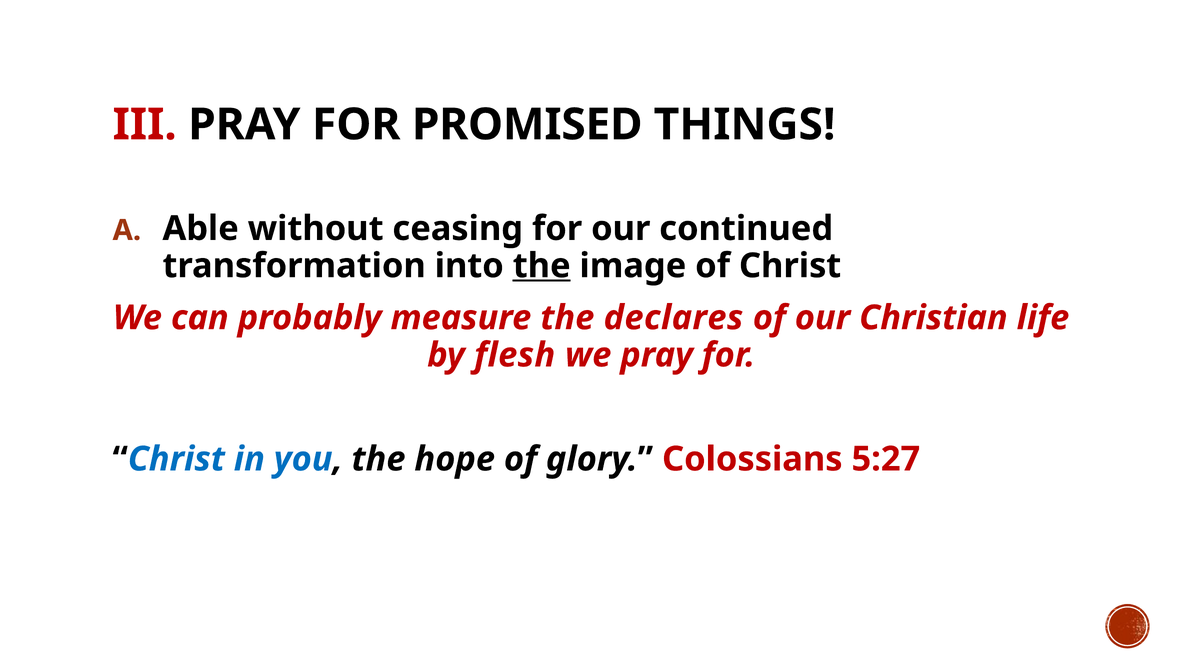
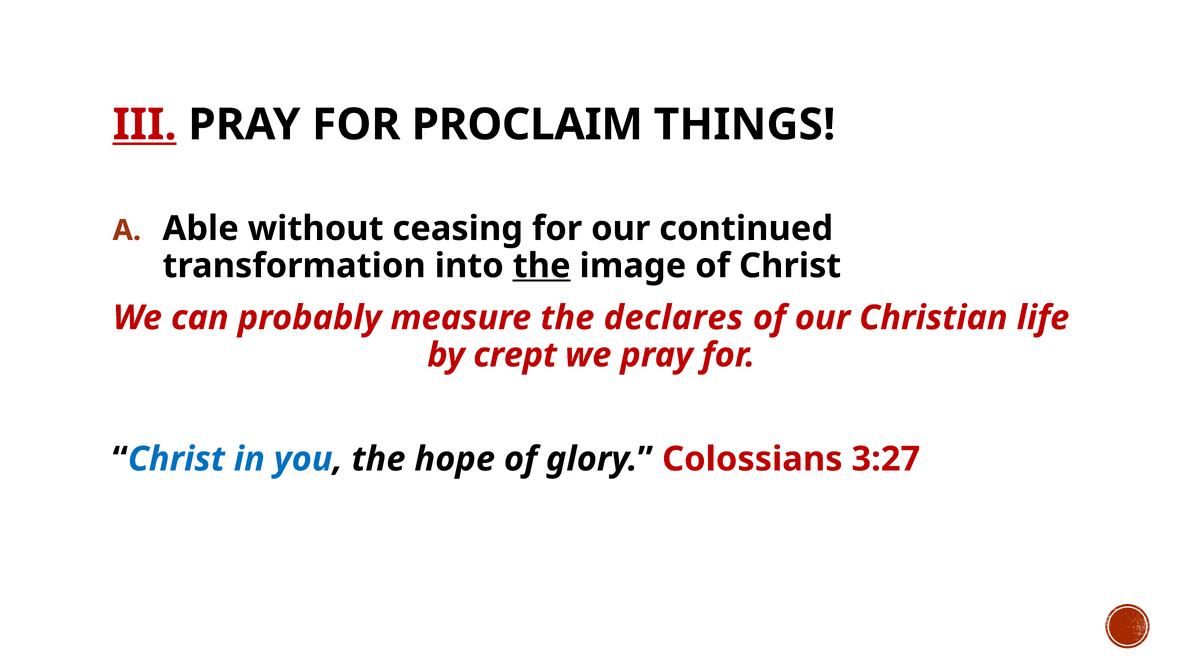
III underline: none -> present (145, 125)
PROMISED: PROMISED -> PROCLAIM (527, 125)
flesh: flesh -> crept (515, 355)
5:27: 5:27 -> 3:27 (886, 459)
